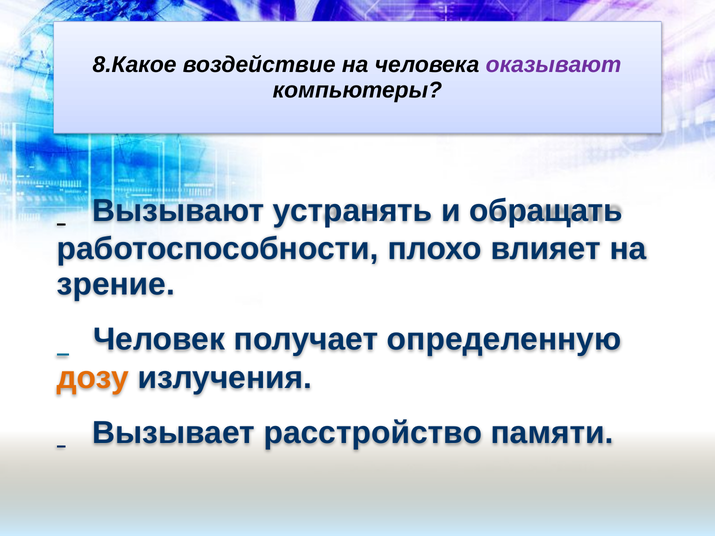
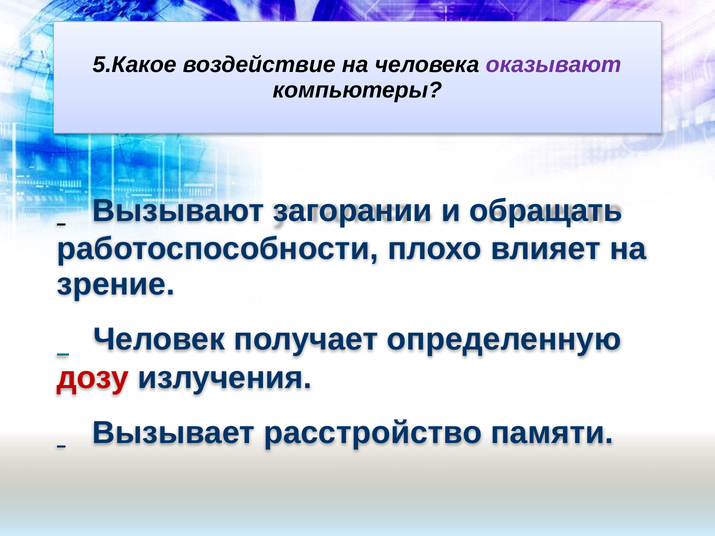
8.Какое: 8.Какое -> 5.Какое (135, 65)
устранять: устранять -> загорании (353, 211)
дозу colour: orange -> red (93, 378)
